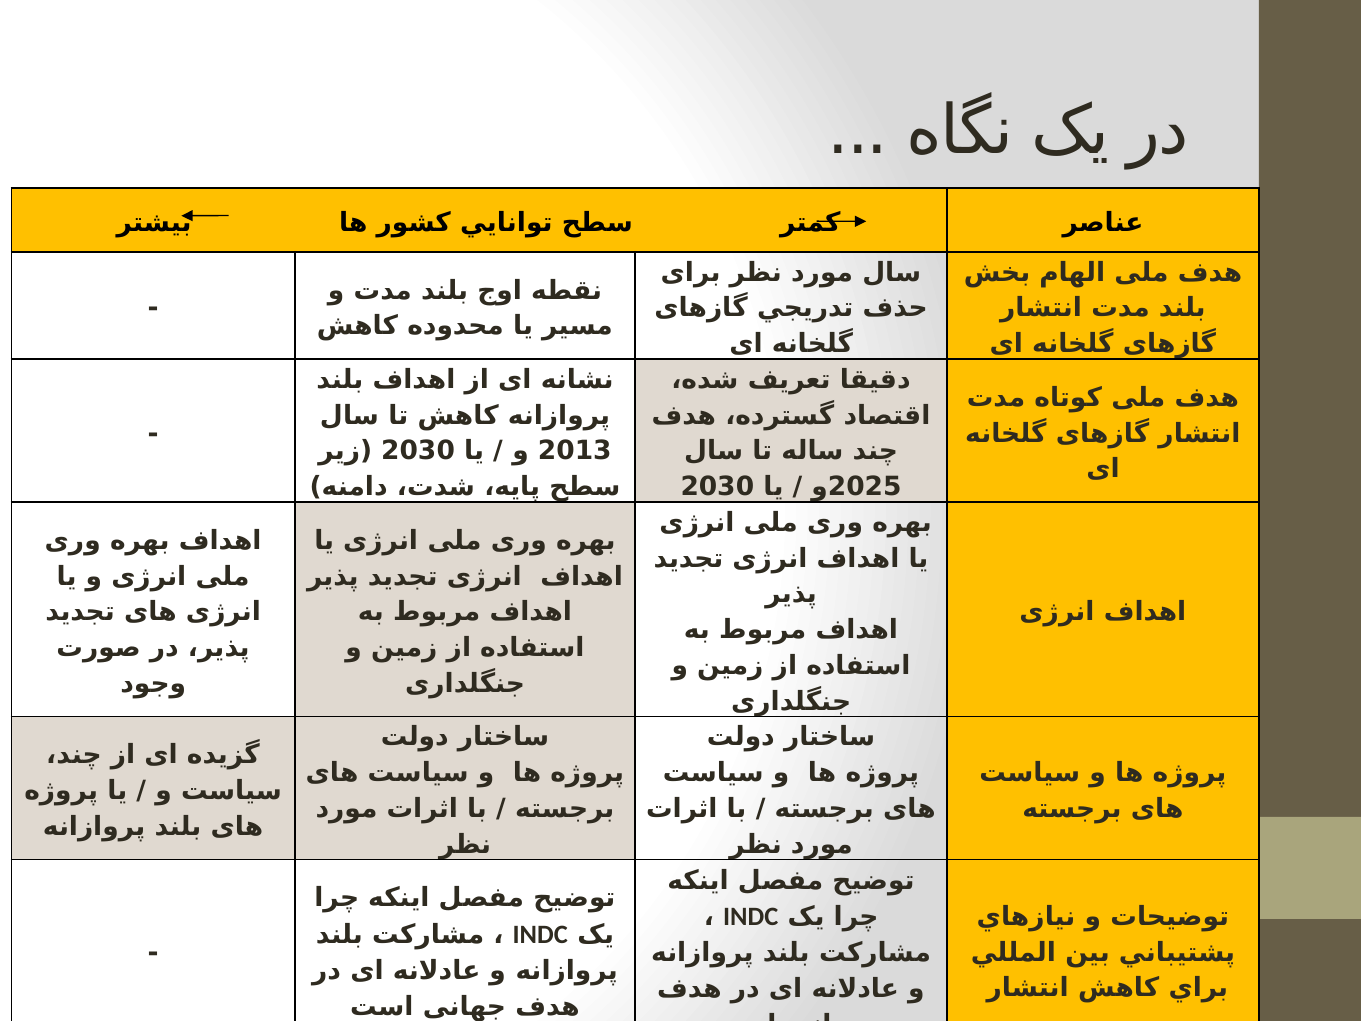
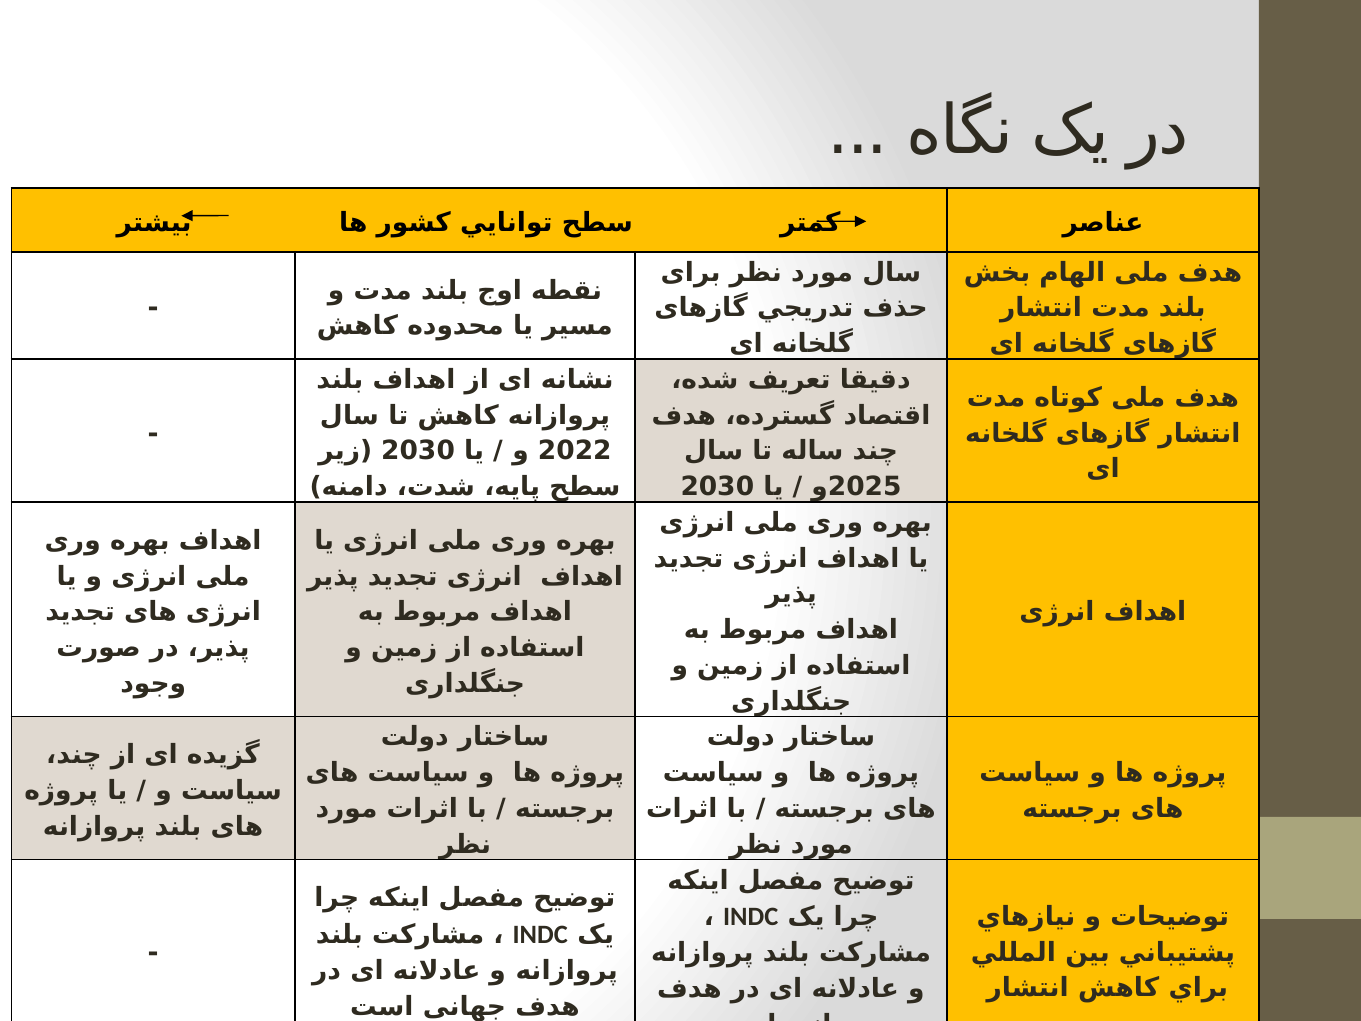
2013: 2013 -> 2022 (575, 451)
